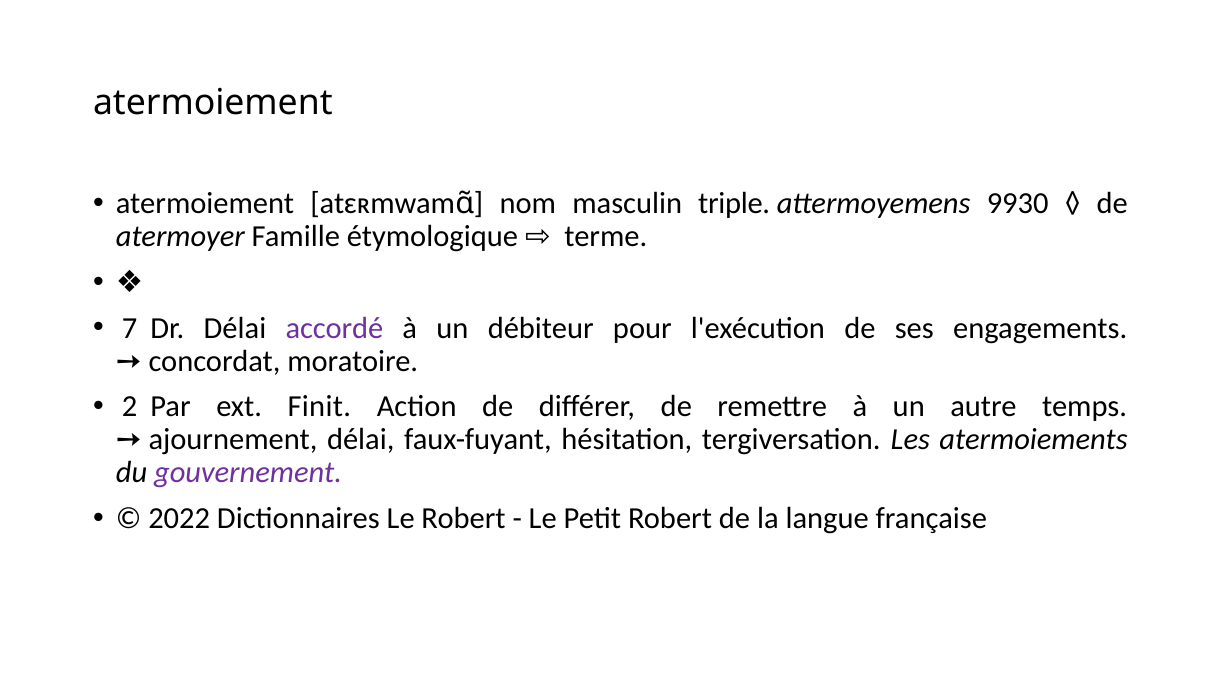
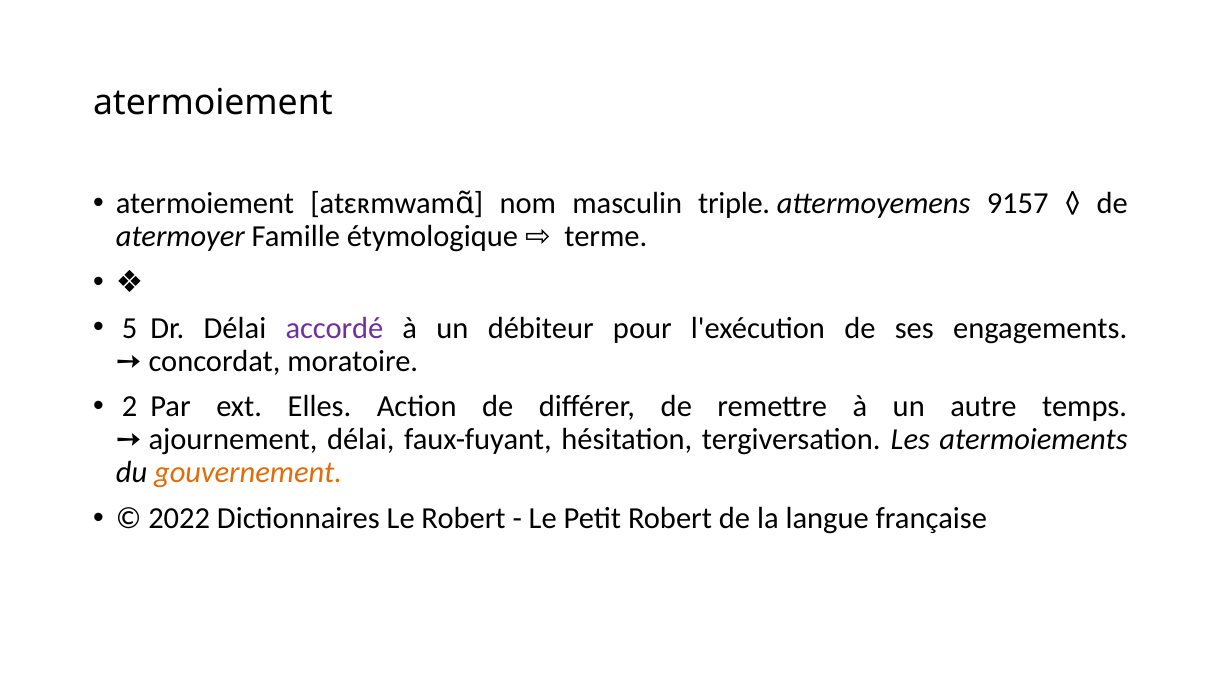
9930: 9930 -> 9157 (1018, 204)
7: 7 -> 5 (130, 328)
Finit: Finit -> Elles (319, 407)
gouvernement colour: purple -> orange (248, 473)
